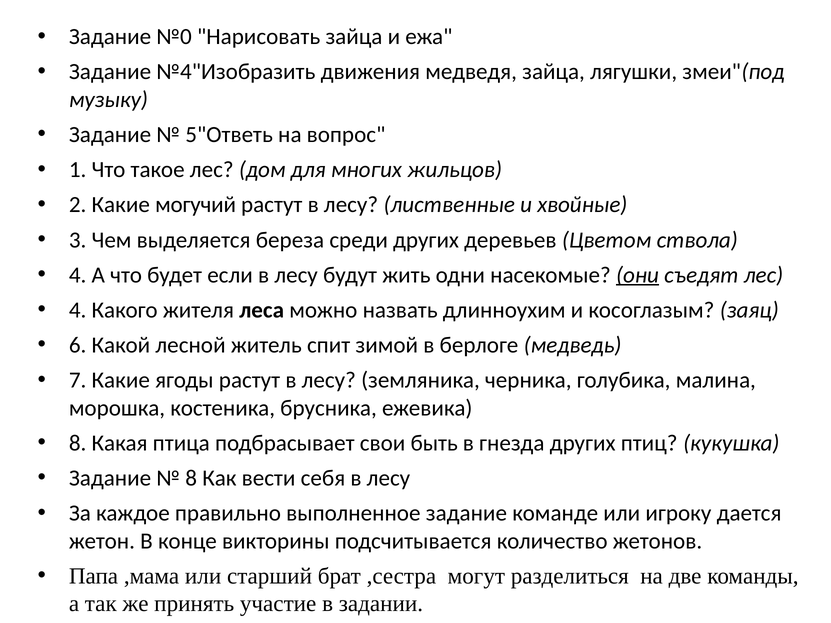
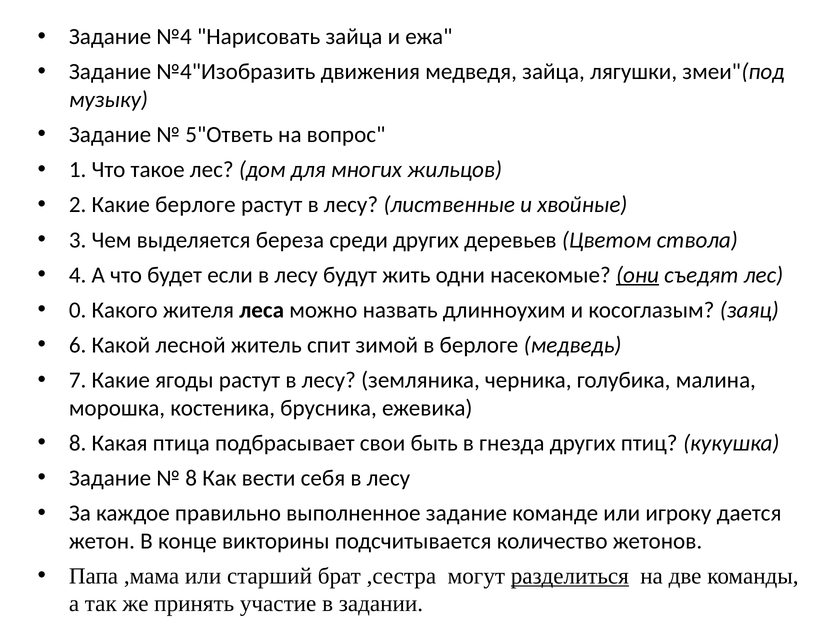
№0: №0 -> №4 (174, 37)
Какие могучий: могучий -> берлоге (195, 205)
4: 4 -> 0 (78, 310)
разделиться underline: none -> present (570, 576)
